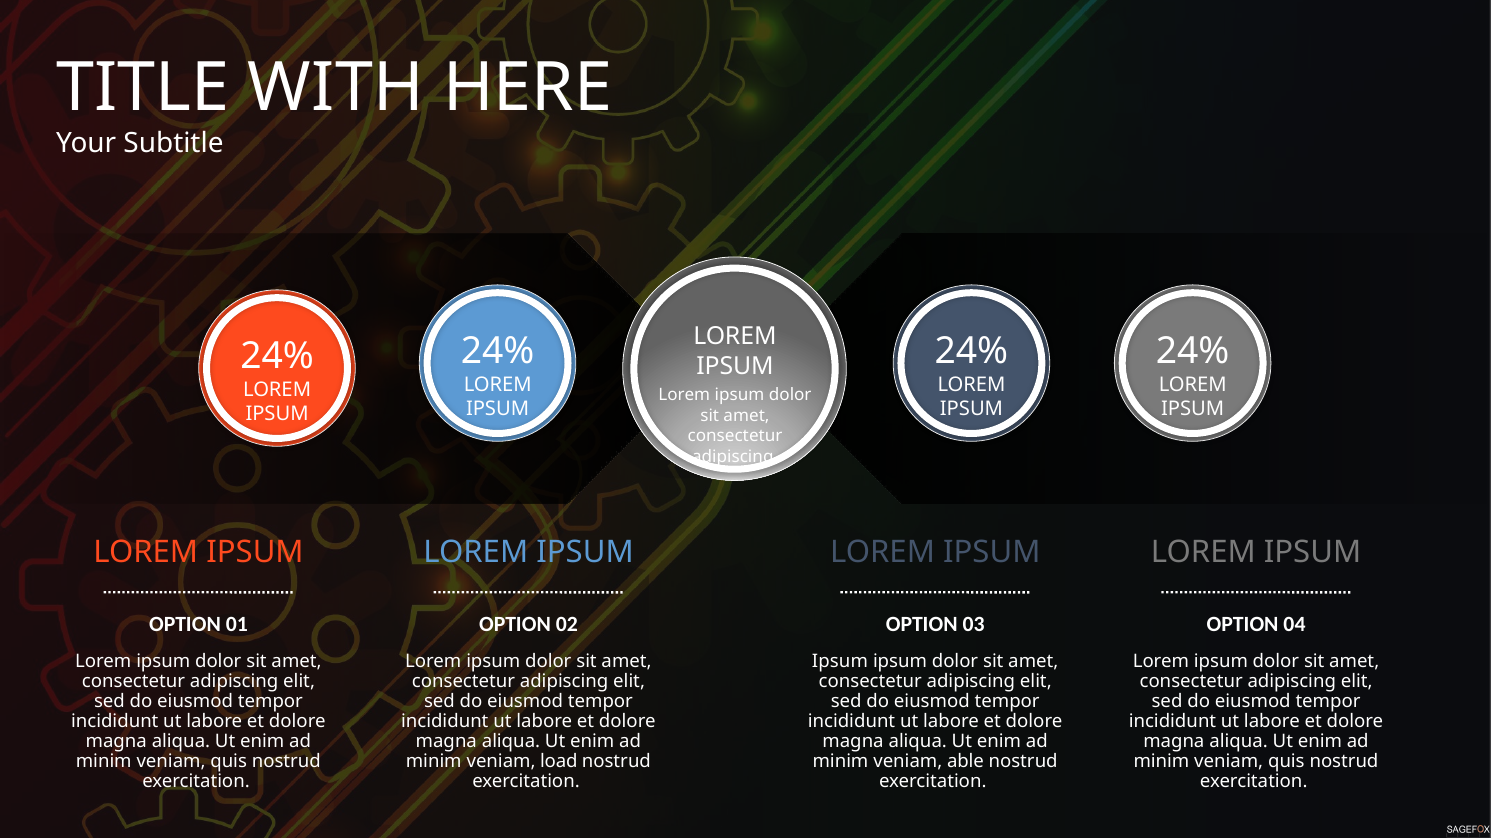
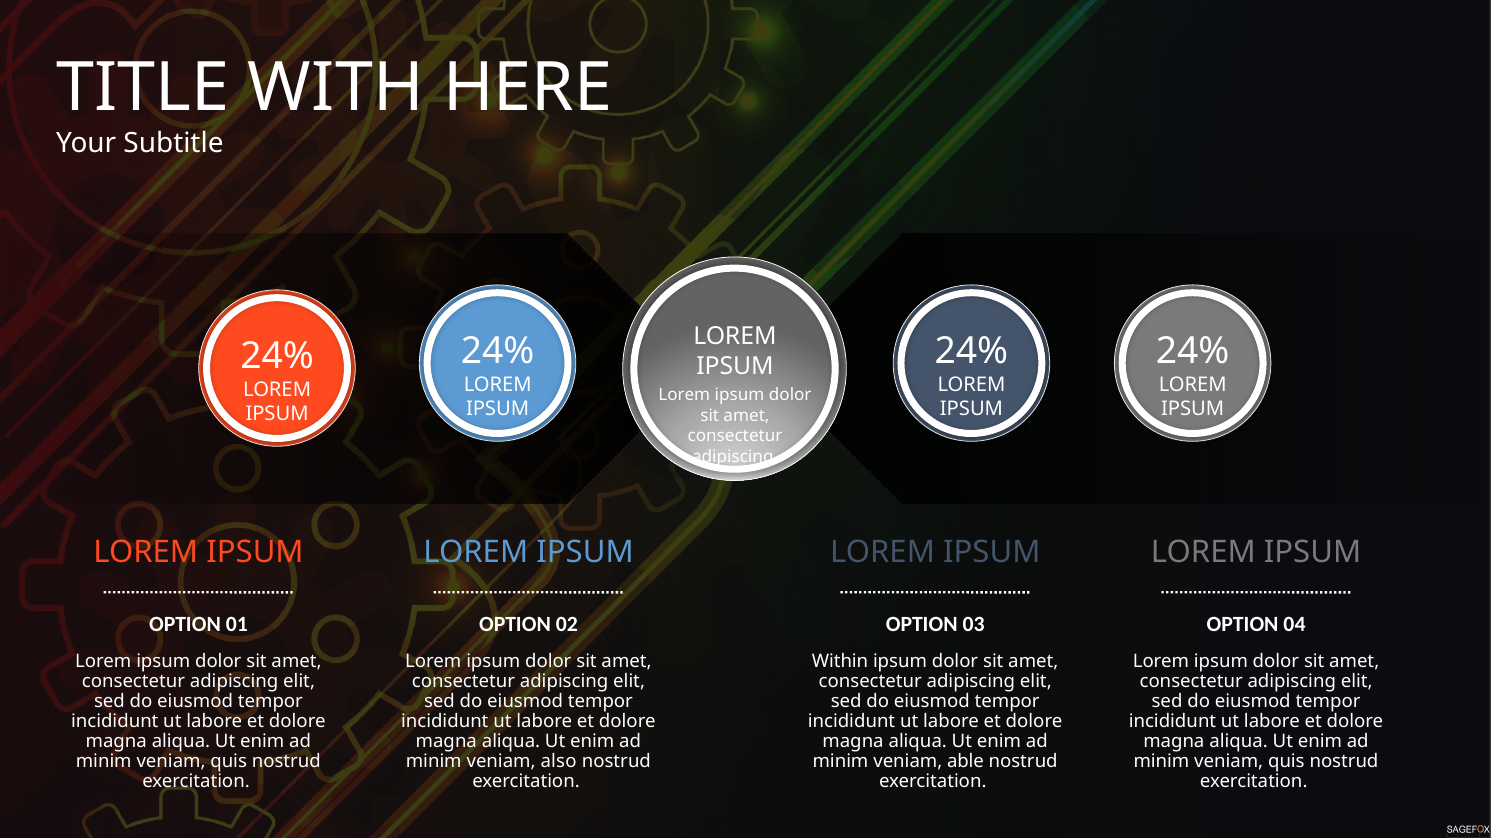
Ipsum: Ipsum -> Within (840, 662)
load: load -> also (559, 762)
